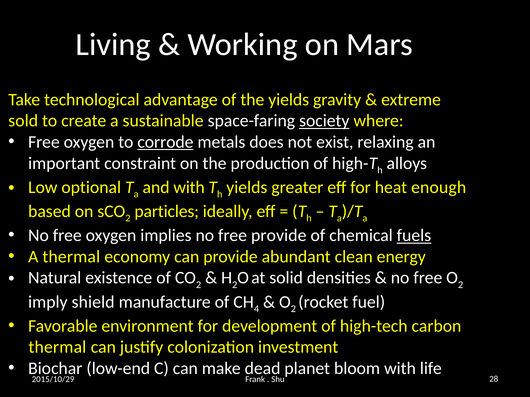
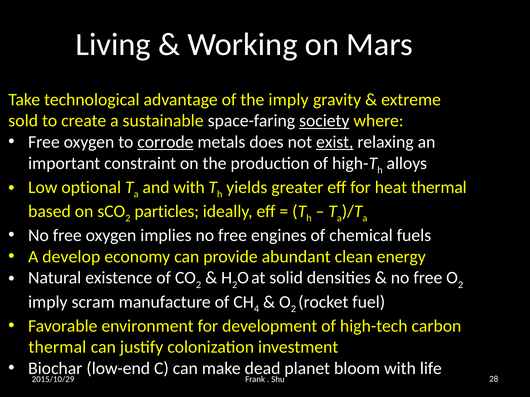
the yields: yields -> imply (289, 100)
exist underline: none -> present (335, 142)
heat enough: enough -> thermal (439, 188)
free provide: provide -> engines (279, 236)
fuels underline: present -> none (414, 236)
A thermal: thermal -> develop (71, 257)
shield: shield -> scram (93, 302)
